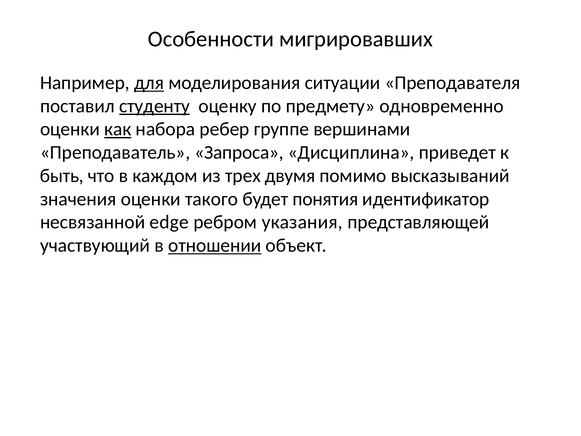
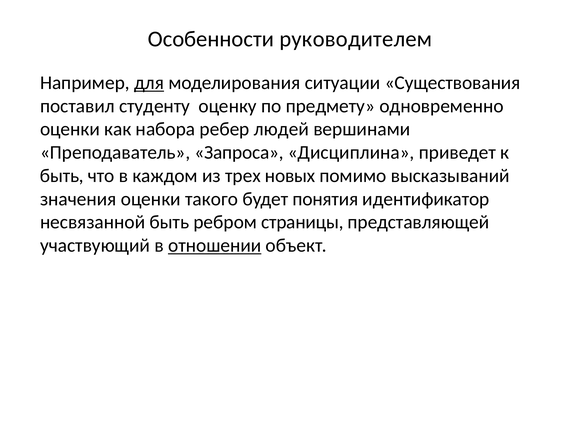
мигрировавших: мигрировавших -> руководителем (356, 39)
Преподавателя: Преподавателя -> Существования (453, 83)
студенту underline: present -> none (155, 106)
как underline: present -> none (118, 129)
группе: группе -> людей (281, 129)
двумя: двумя -> новых (290, 176)
несвязанной edge: edge -> быть (169, 222)
указания: указания -> страницы (302, 222)
